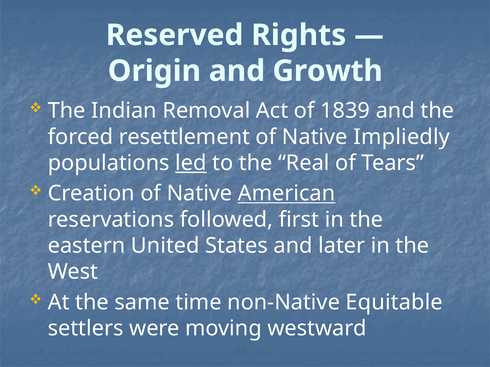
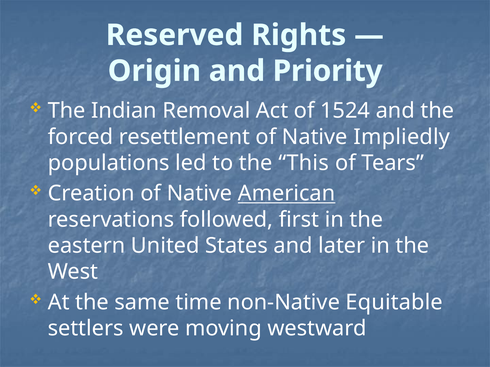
Growth: Growth -> Priority (328, 71)
1839: 1839 -> 1524 (345, 111)
led underline: present -> none (191, 163)
Real: Real -> This (304, 163)
